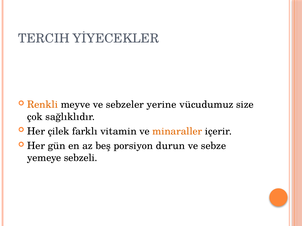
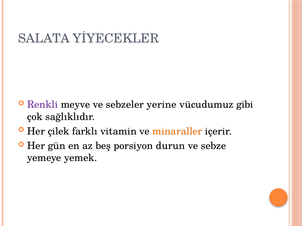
TERCIH: TERCIH -> SALATA (44, 39)
Renkli colour: orange -> purple (43, 105)
size: size -> gibi (245, 105)
sebzeli: sebzeli -> yemek (81, 158)
